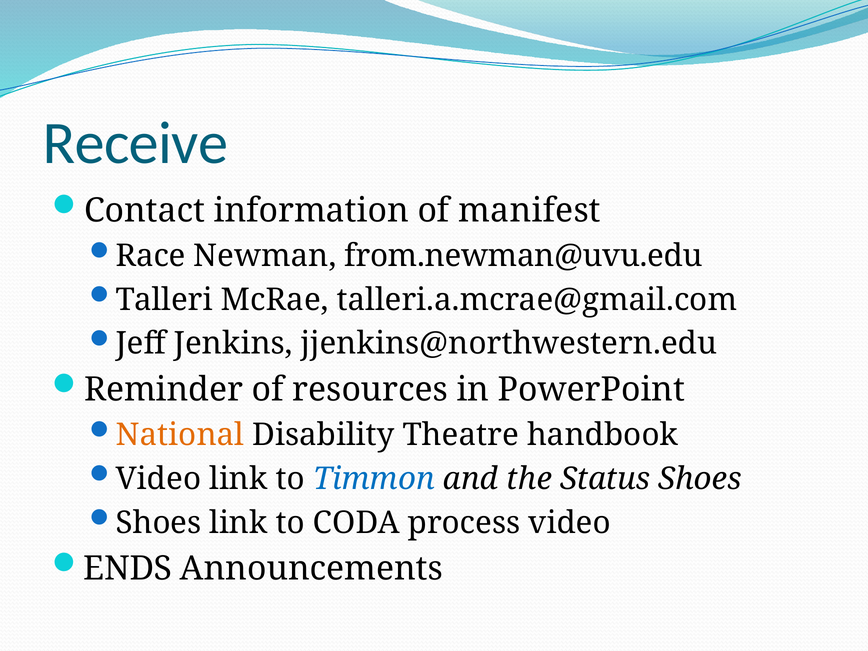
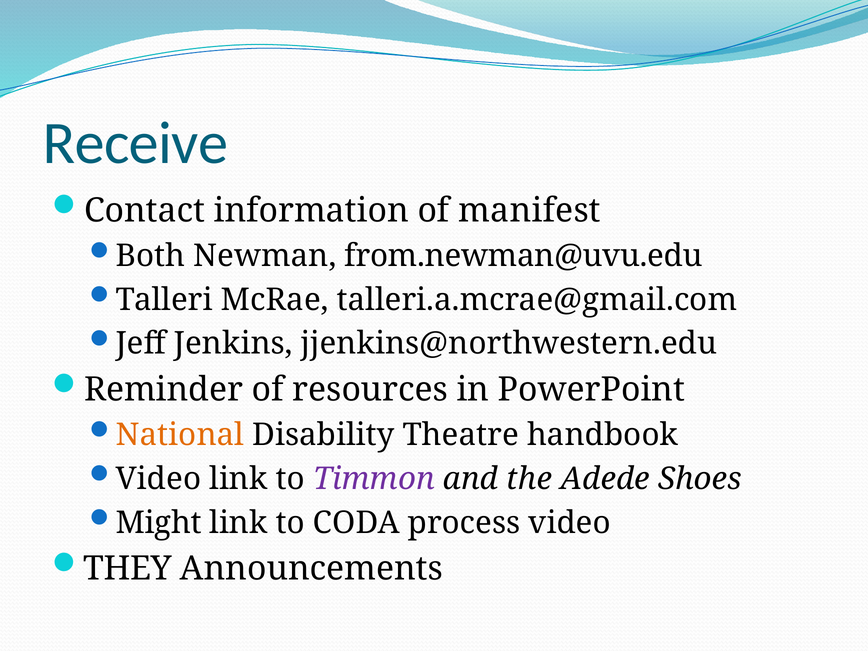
Race: Race -> Both (151, 256)
Timmon colour: blue -> purple (374, 479)
Status: Status -> Adede (605, 479)
Shoes: Shoes -> Might (159, 523)
ENDS: ENDS -> THEY (128, 569)
